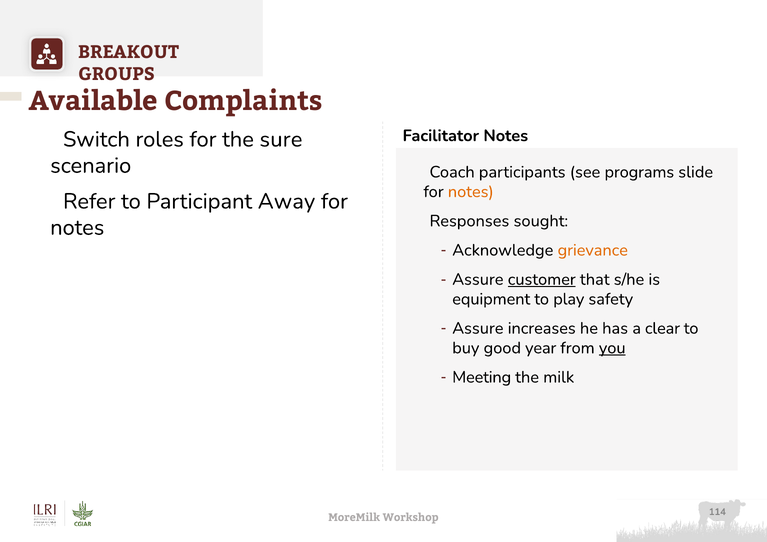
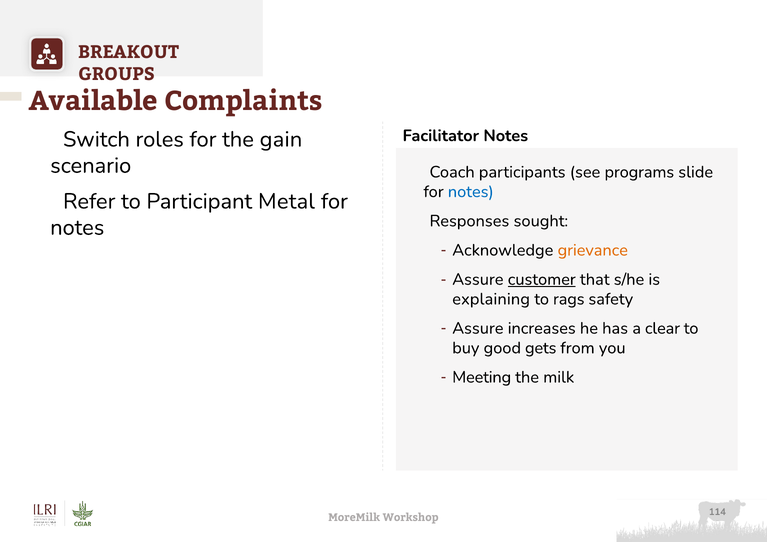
sure: sure -> gain (281, 139)
notes colour: orange -> blue (471, 192)
Away: Away -> Metal (286, 202)
equipment: equipment -> explaining (491, 299)
play: play -> rags (569, 299)
year: year -> gets (541, 348)
you underline: present -> none (612, 348)
